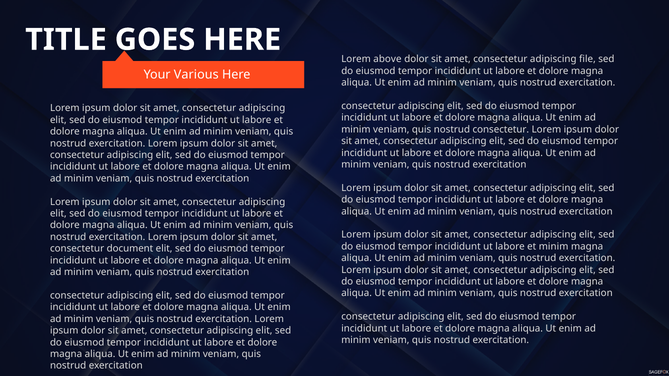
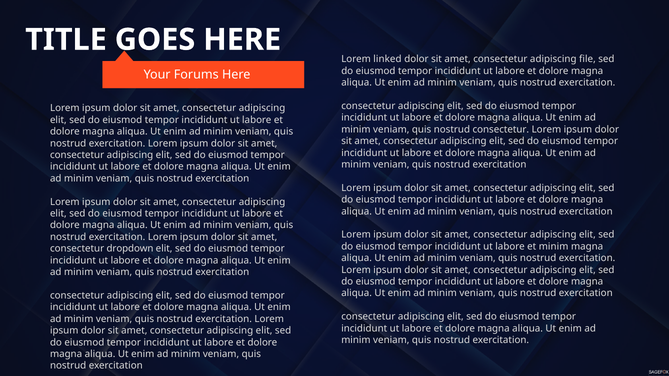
above: above -> linked (387, 59)
Various: Various -> Forums (196, 75)
document: document -> dropdown (130, 249)
